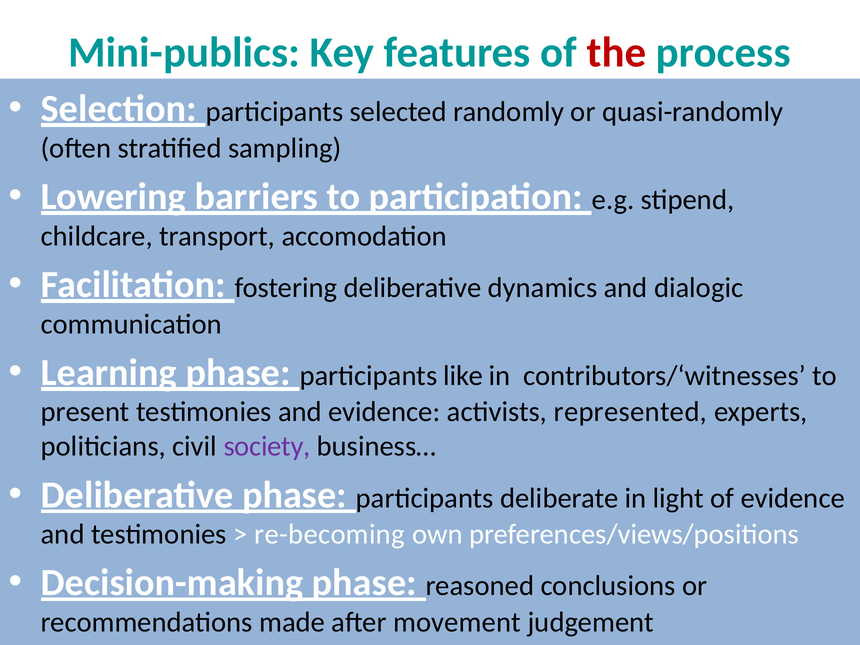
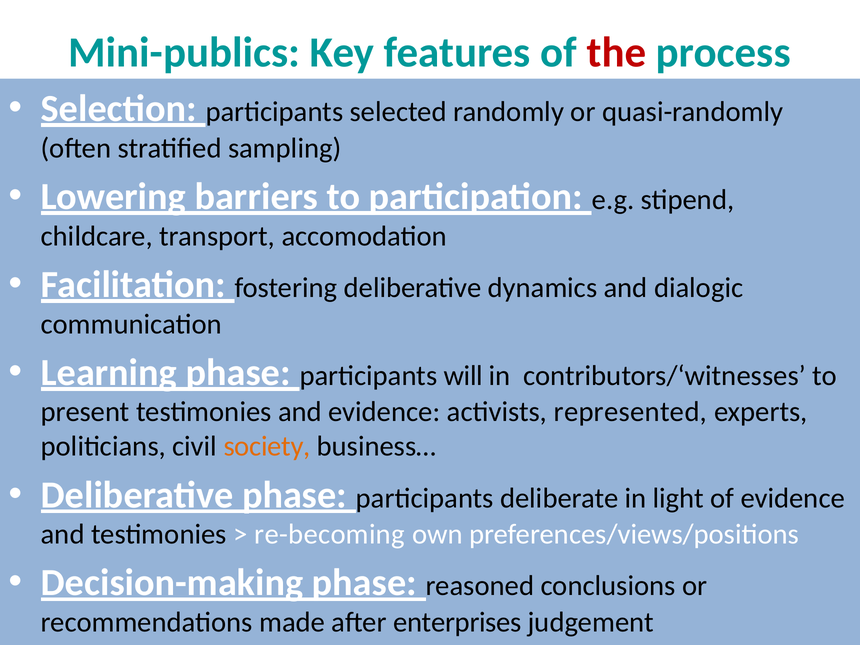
like: like -> will (463, 376)
society colour: purple -> orange (267, 446)
movement: movement -> enterprises (457, 622)
